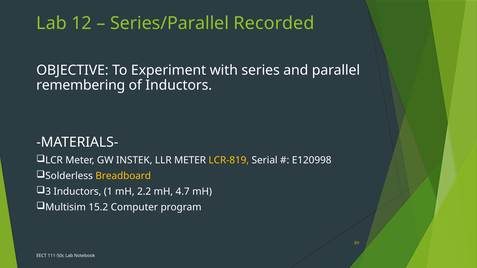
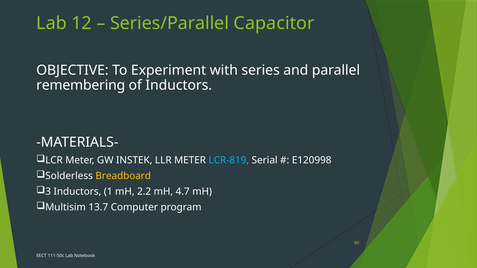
Recorded: Recorded -> Capacitor (274, 23)
LCR-819 colour: yellow -> light blue (229, 160)
15.2: 15.2 -> 13.7 (98, 208)
